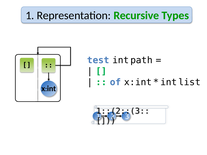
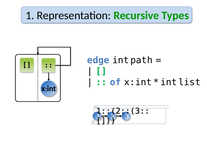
test: test -> edge (98, 60)
